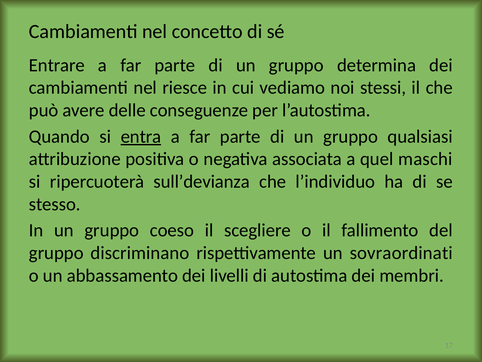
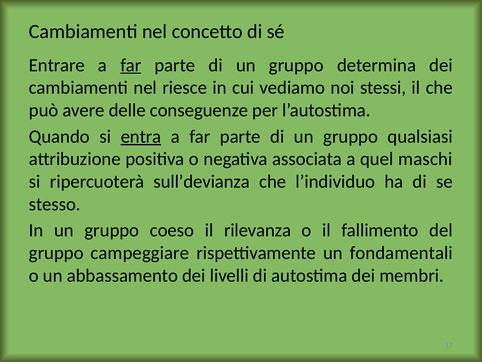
far underline: none -> present (131, 65)
scegliere: scegliere -> rilevanza (258, 230)
discriminano: discriminano -> campeggiare (140, 253)
sovraordinati: sovraordinati -> fondamentali (401, 253)
